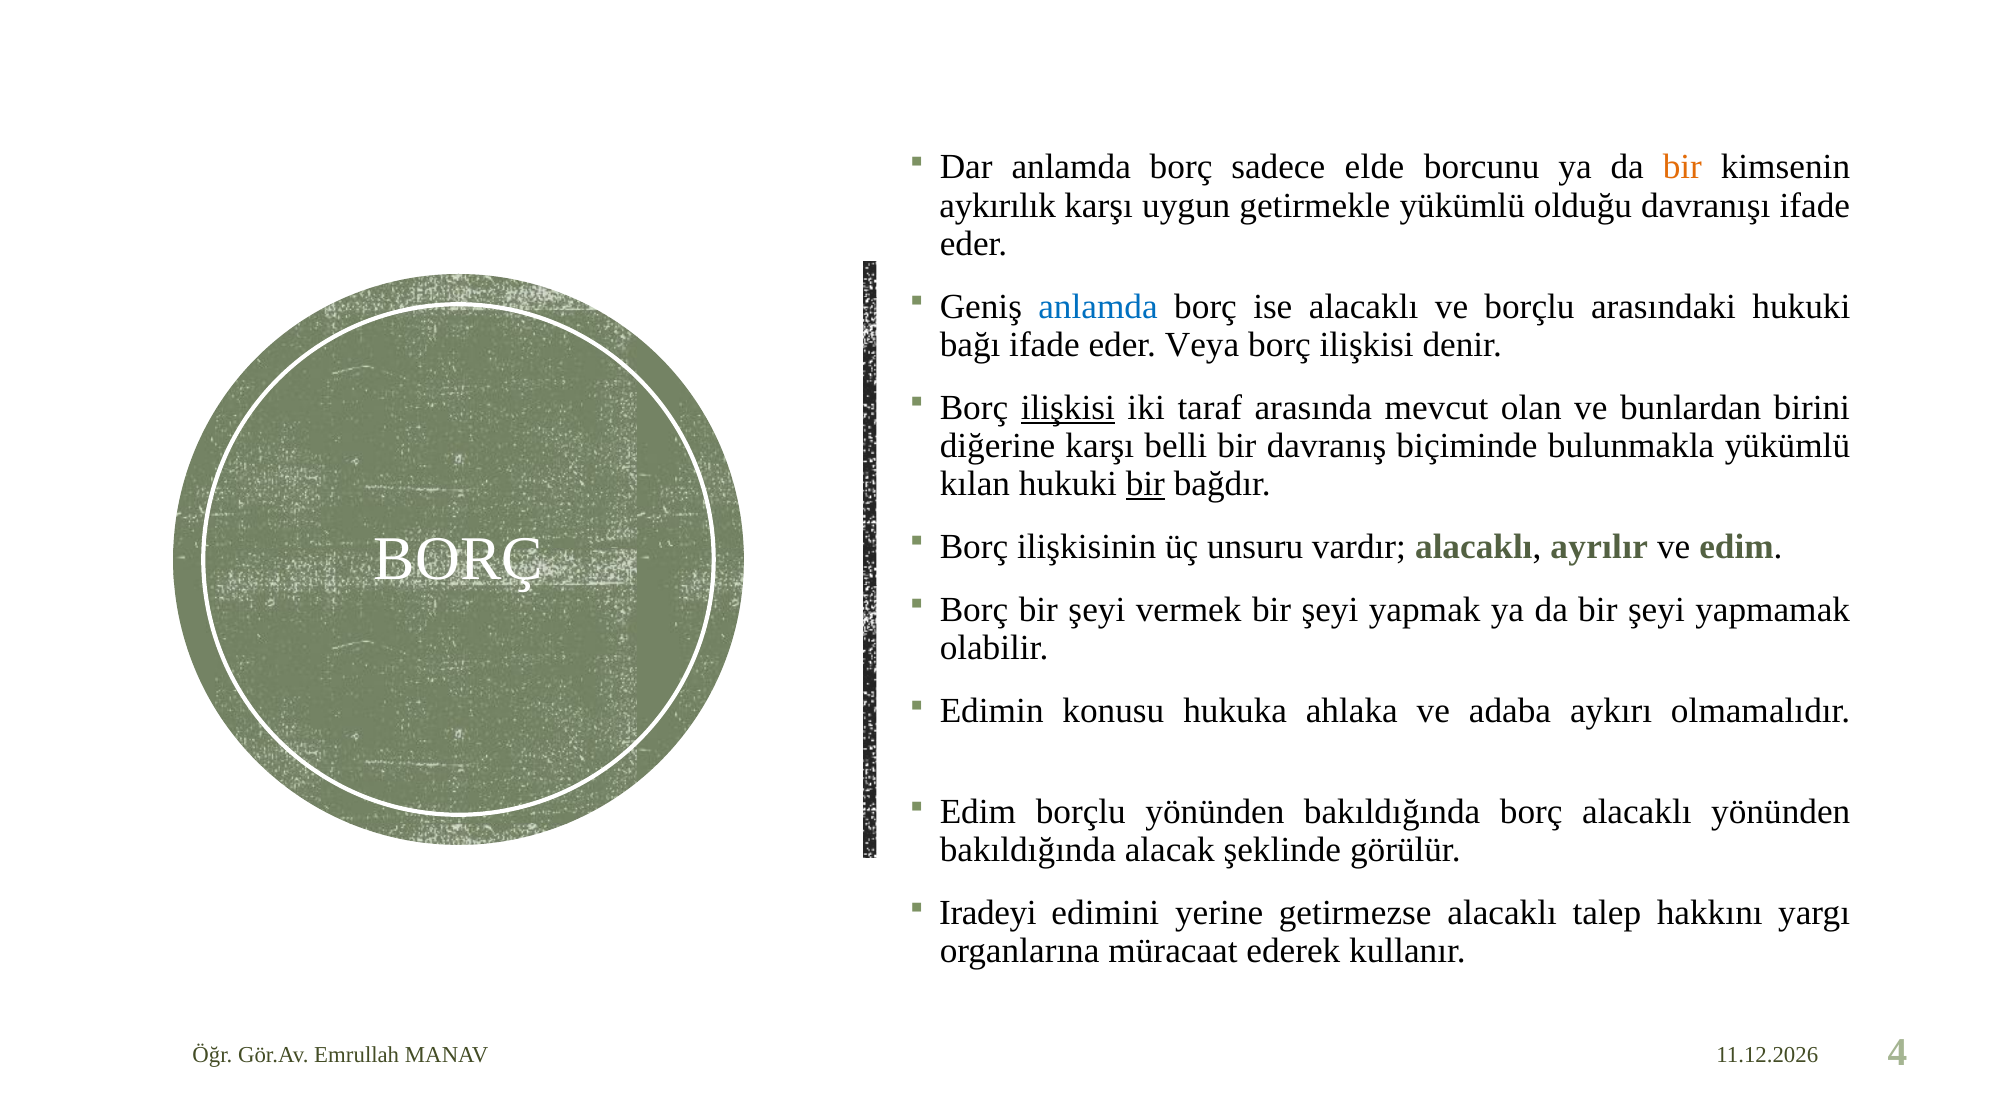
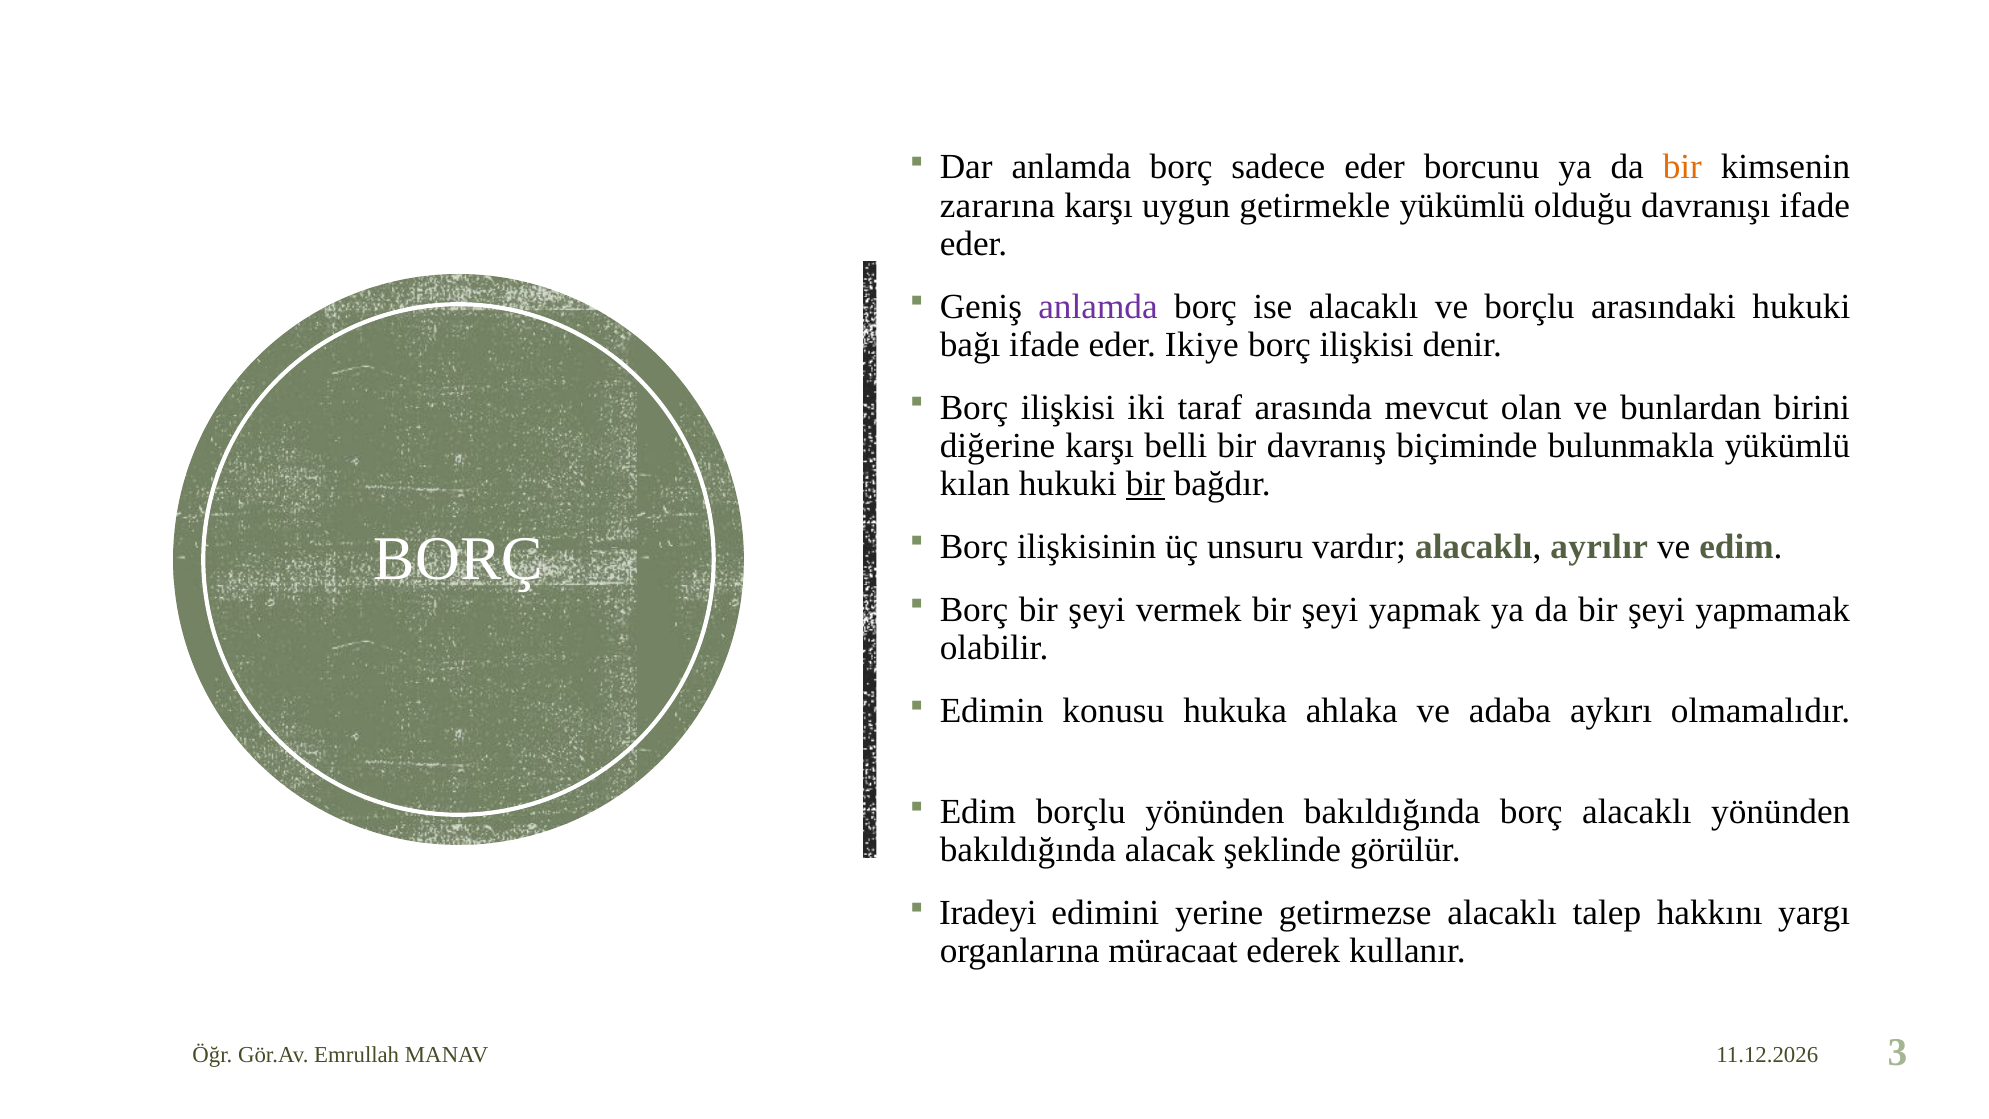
sadece elde: elde -> eder (1375, 167)
aykırılık: aykırılık -> zararına (997, 205)
anlamda colour: blue -> purple (1098, 307)
Veya: Veya -> Ikiye (1202, 345)
ilişkisi underline: present -> none (1068, 408)
4: 4 -> 3 (1898, 1053)
